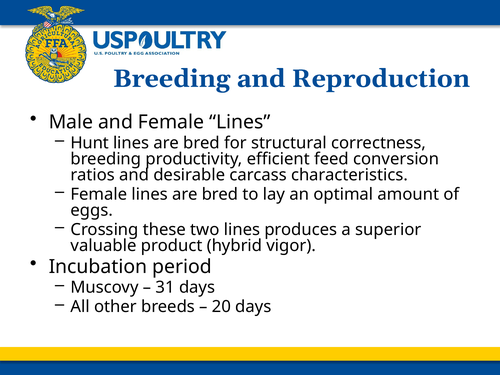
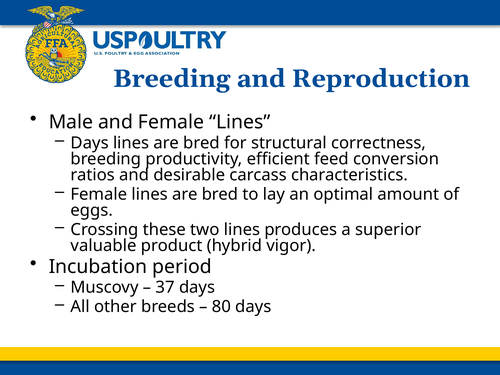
Hunt: Hunt -> Days (90, 143)
31: 31 -> 37 (165, 287)
20: 20 -> 80 (221, 307)
